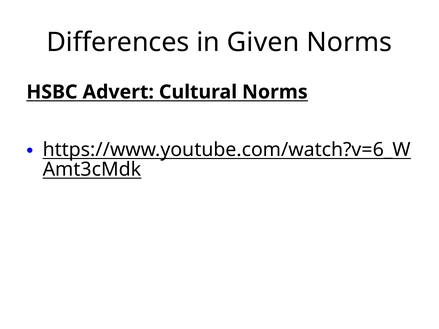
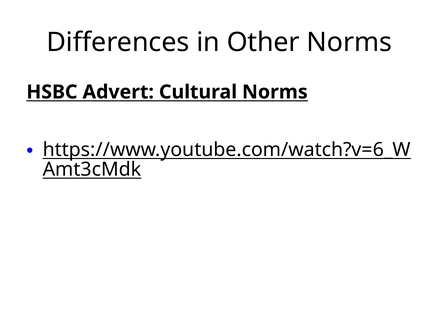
Given: Given -> Other (263, 42)
